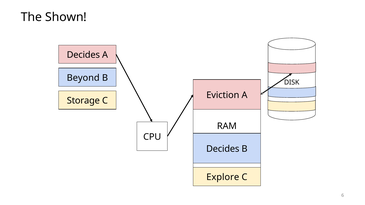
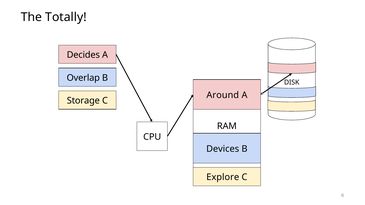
Shown: Shown -> Totally (66, 17)
Beyond: Beyond -> Overlap (83, 78)
Eviction: Eviction -> Around (223, 95)
Decides: Decides -> Devices (223, 149)
